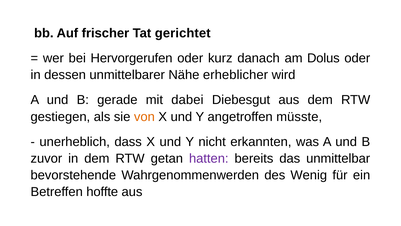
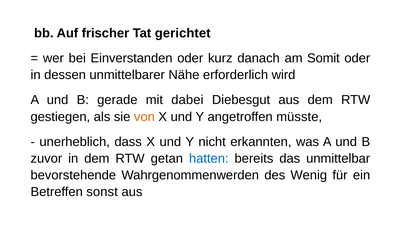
Hervorgerufen: Hervorgerufen -> Einverstanden (132, 58)
Dolus: Dolus -> Somit (323, 58)
erheblicher: erheblicher -> erforderlich (236, 75)
hatten colour: purple -> blue (209, 158)
hoffte: hoffte -> sonst (102, 192)
